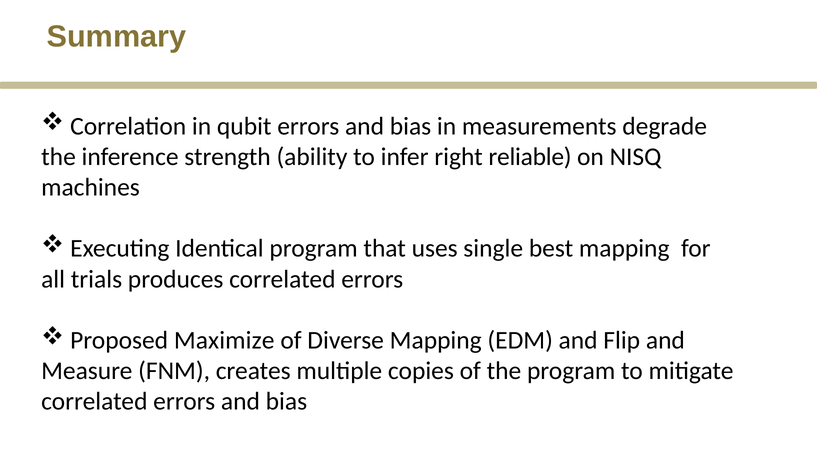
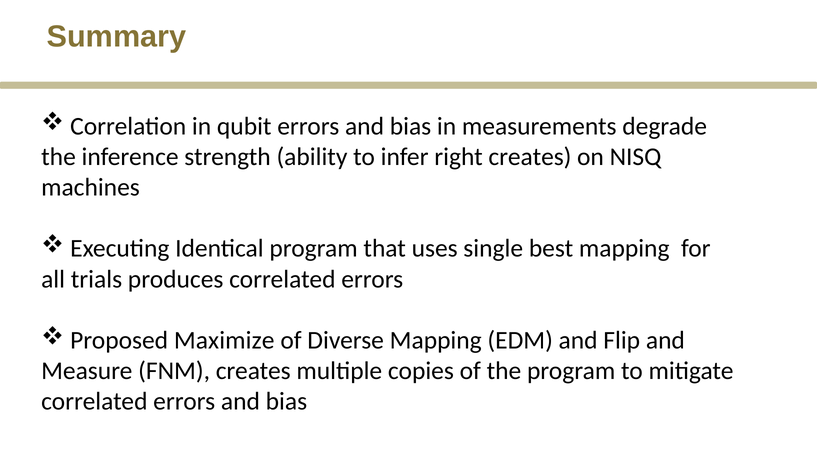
right reliable: reliable -> creates (530, 157)
